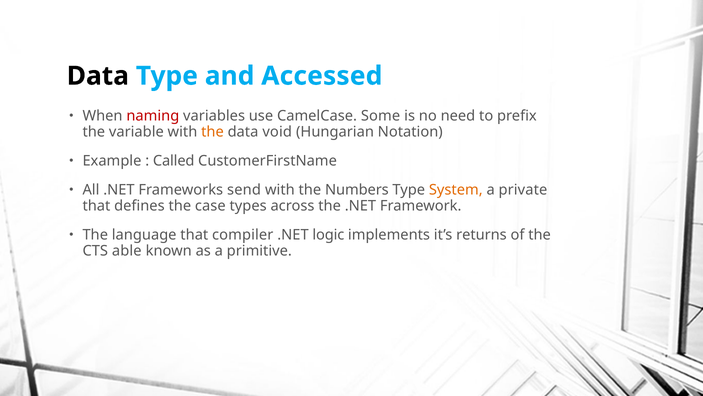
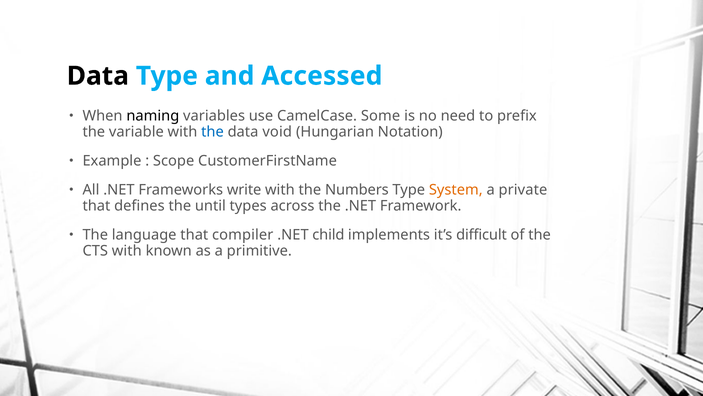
naming colour: red -> black (153, 116)
the colour: orange -> blue (212, 132)
Called: Called -> Scope (174, 161)
send: send -> write (244, 190)
case: case -> until (210, 206)
logic: logic -> child (328, 235)
returns: returns -> difficult (481, 235)
CTS able: able -> with (127, 250)
